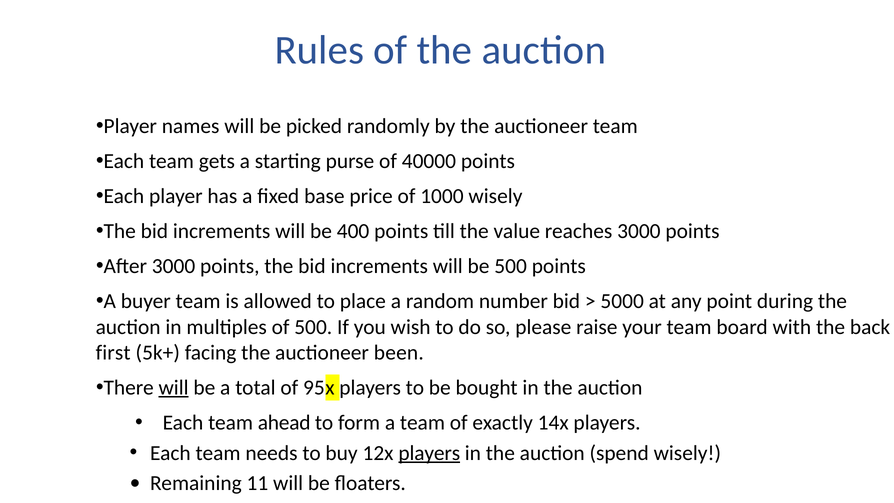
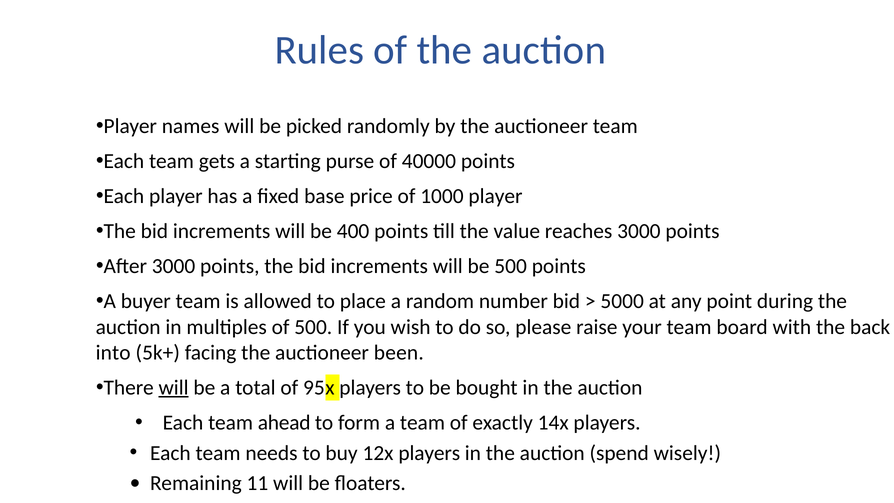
1000 wisely: wisely -> player (495, 196)
first: first -> into (113, 353)
players underline: present -> none (429, 453)
